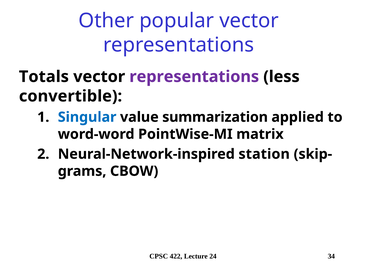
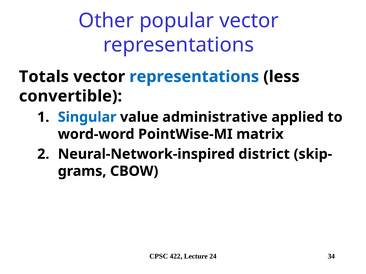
representations colour: purple -> blue (194, 77)
summarization: summarization -> administrative (215, 117)
station: station -> district (264, 154)
